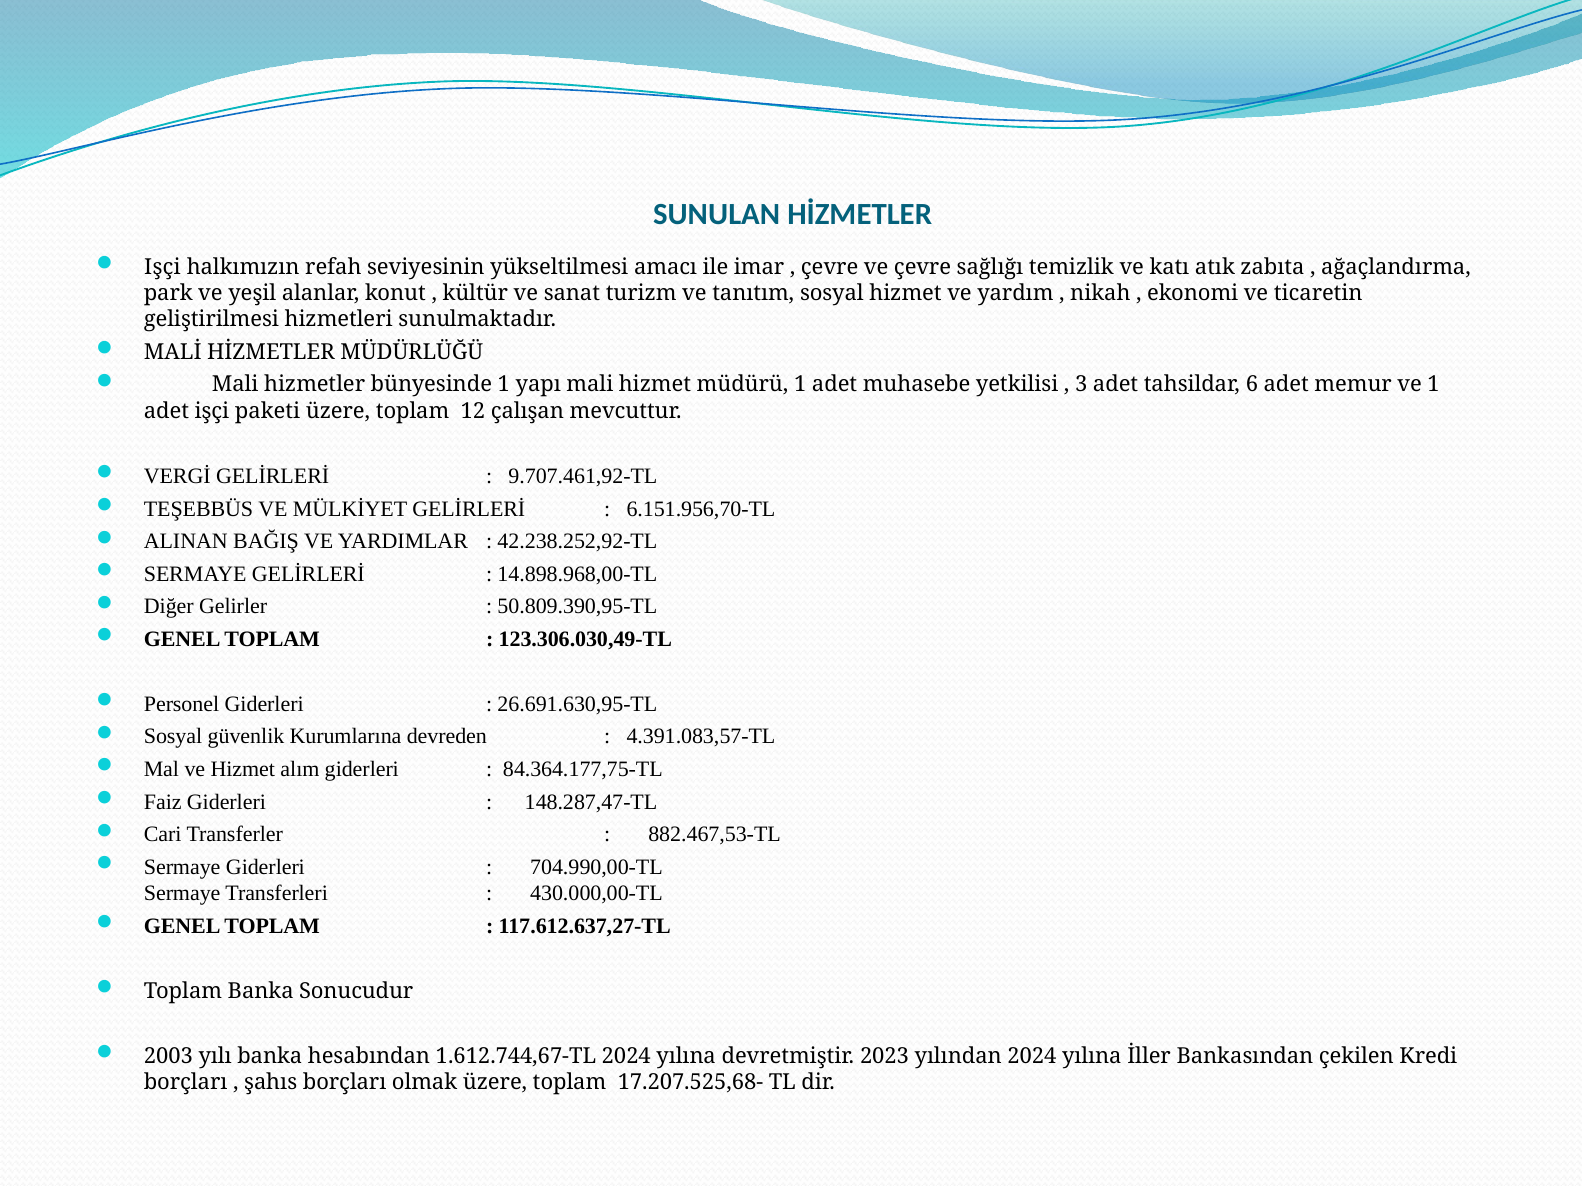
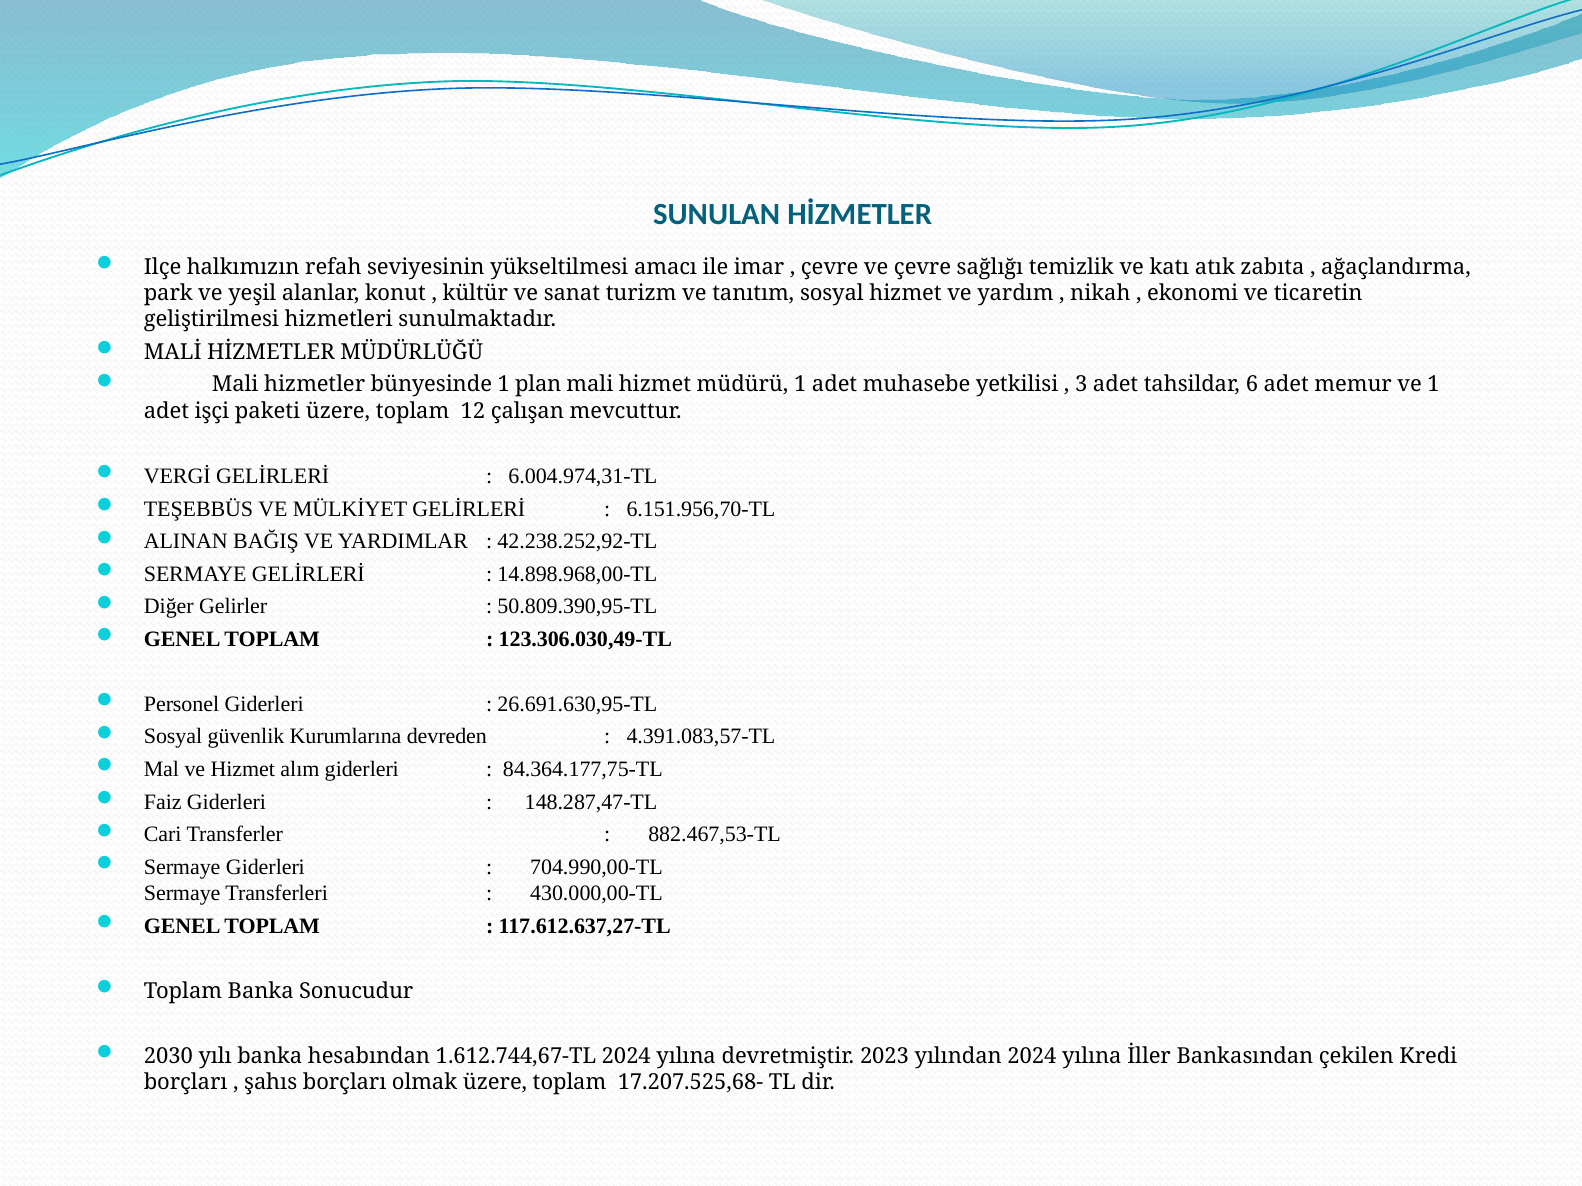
Işçi: Işçi -> Ilçe (163, 267)
yapı: yapı -> plan (538, 385)
9.707.461,92-TL: 9.707.461,92-TL -> 6.004.974,31-TL (583, 476)
2003: 2003 -> 2030 (168, 1057)
